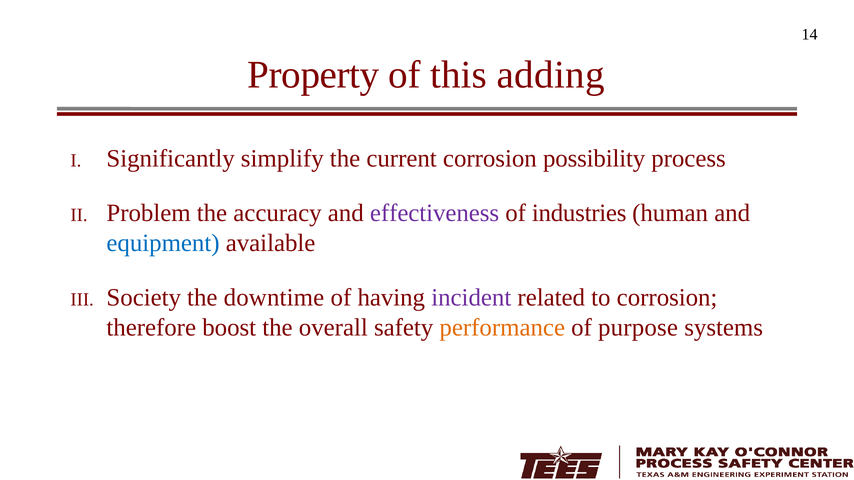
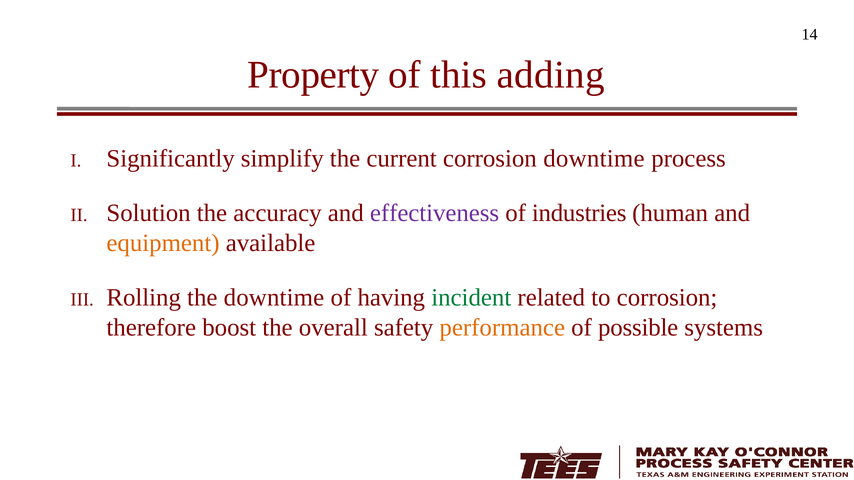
corrosion possibility: possibility -> downtime (594, 159)
Problem: Problem -> Solution (149, 213)
equipment colour: blue -> orange (163, 243)
Society: Society -> Rolling (144, 298)
incident colour: purple -> green (471, 298)
purpose: purpose -> possible (638, 328)
